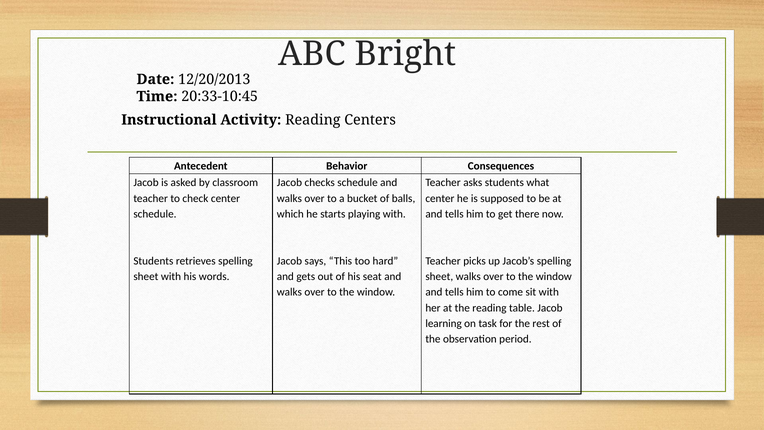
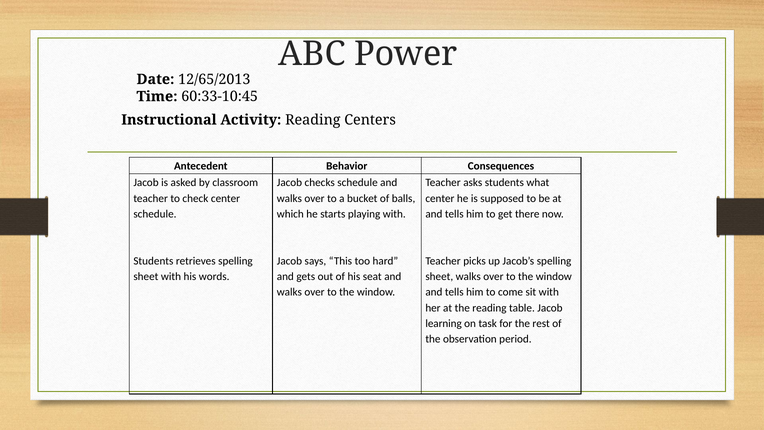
Bright: Bright -> Power (406, 54)
12/20/2013: 12/20/2013 -> 12/65/2013 (214, 79)
20:33-10:45: 20:33-10:45 -> 60:33-10:45 (220, 96)
